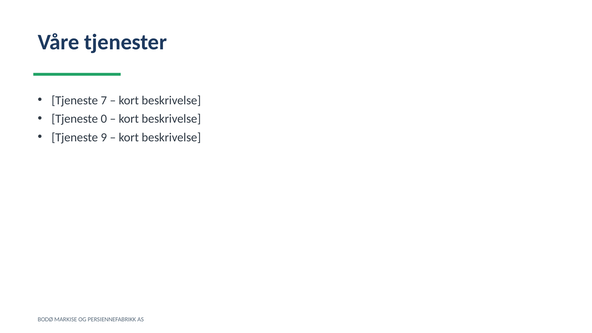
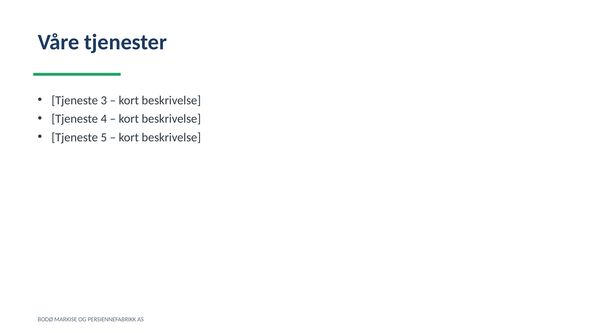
7: 7 -> 3 (104, 100)
0: 0 -> 4 (104, 119)
9: 9 -> 5 (104, 137)
